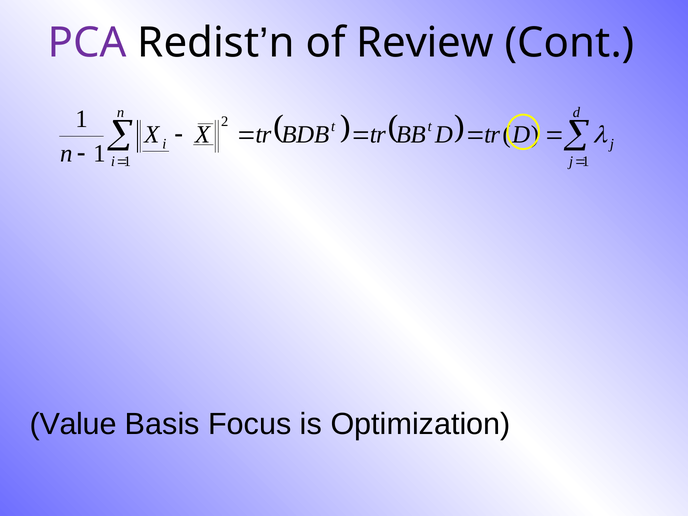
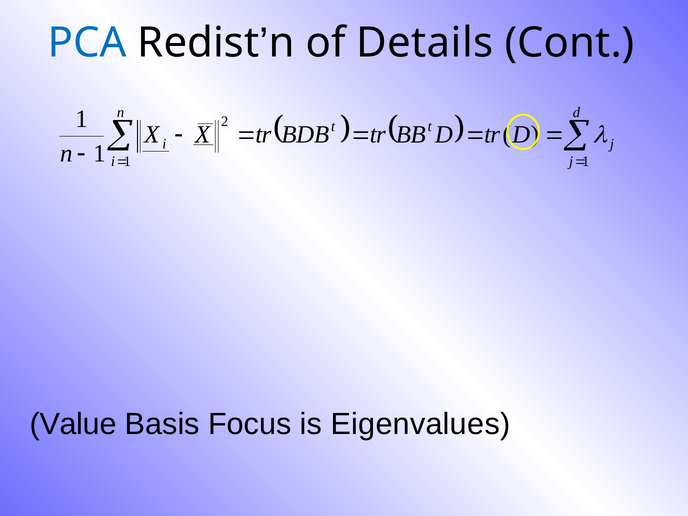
PCA colour: purple -> blue (87, 43)
Review: Review -> Details (425, 43)
Optimization: Optimization -> Eigenvalues (420, 424)
